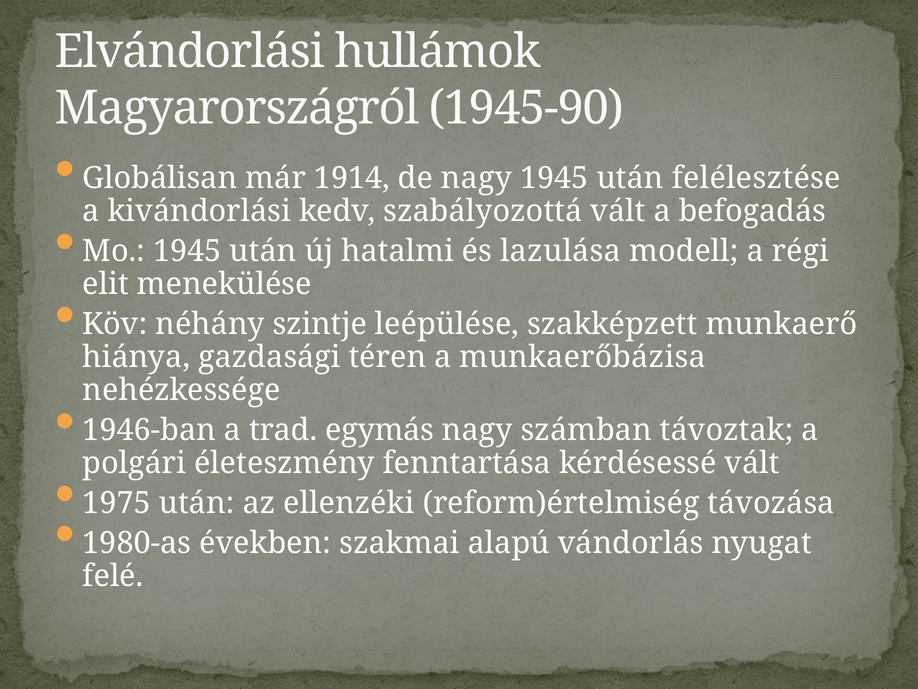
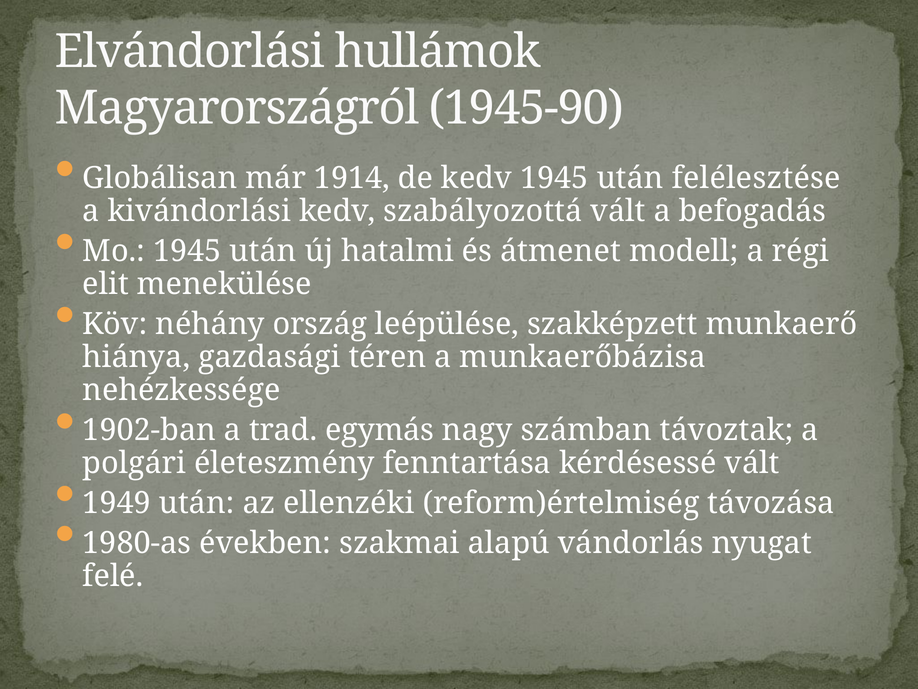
de nagy: nagy -> kedv (477, 178)
lazulása: lazulása -> átmenet (561, 251)
szintje: szintje -> ország (320, 324)
1946-ban: 1946-ban -> 1902-ban (149, 430)
1975: 1975 -> 1949 (117, 503)
